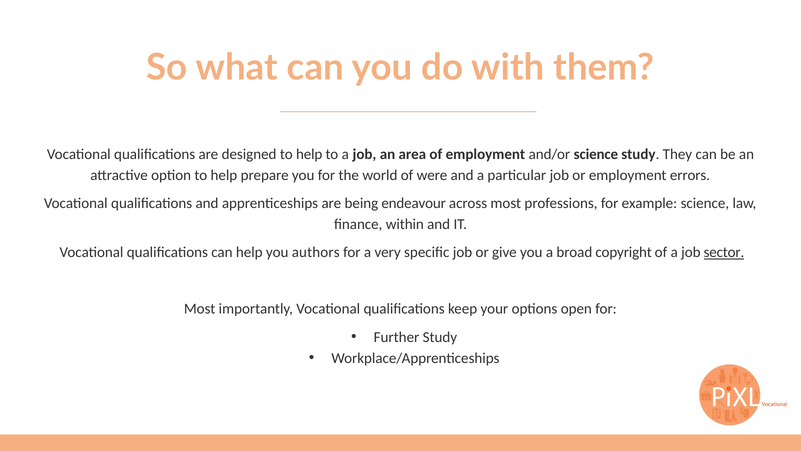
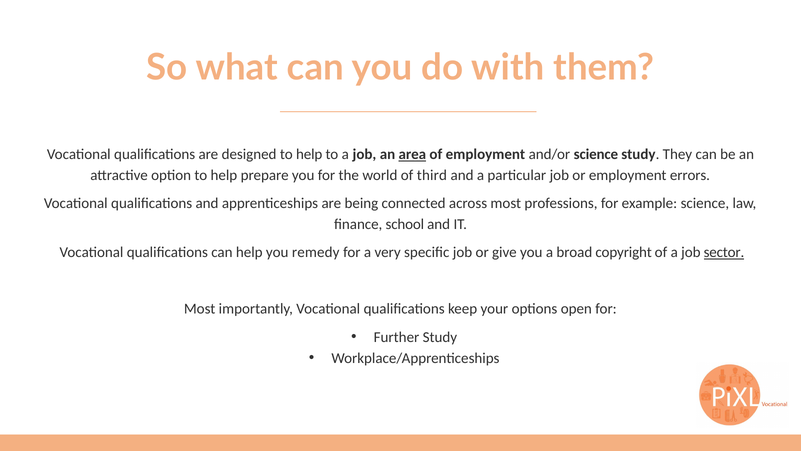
area underline: none -> present (412, 154)
were: were -> third (432, 175)
endeavour: endeavour -> connected (414, 203)
within: within -> school (405, 224)
authors: authors -> remedy (316, 252)
